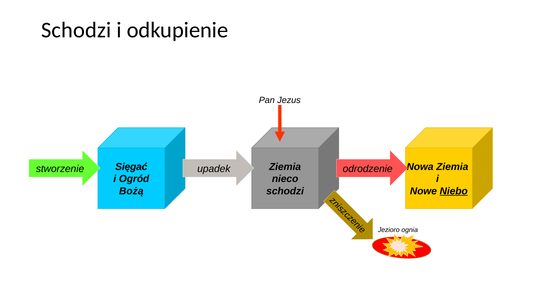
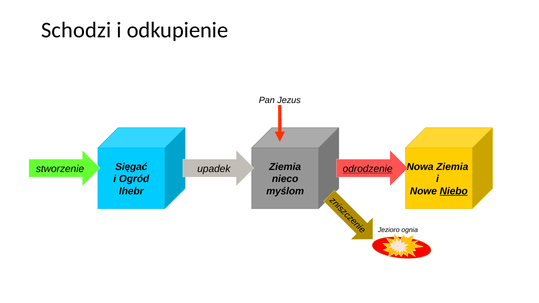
odrodzenie underline: none -> present (368, 169)
Bożą: Bożą -> Ihebr (131, 191)
schodzi: schodzi -> myślom (285, 191)
